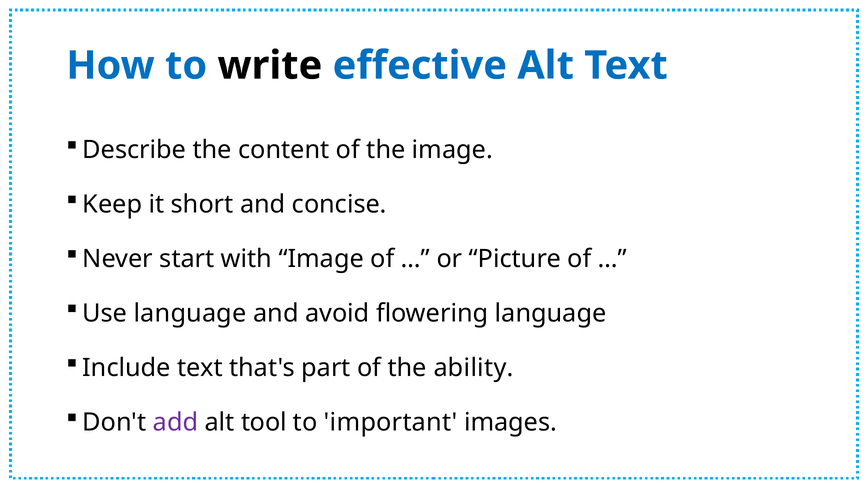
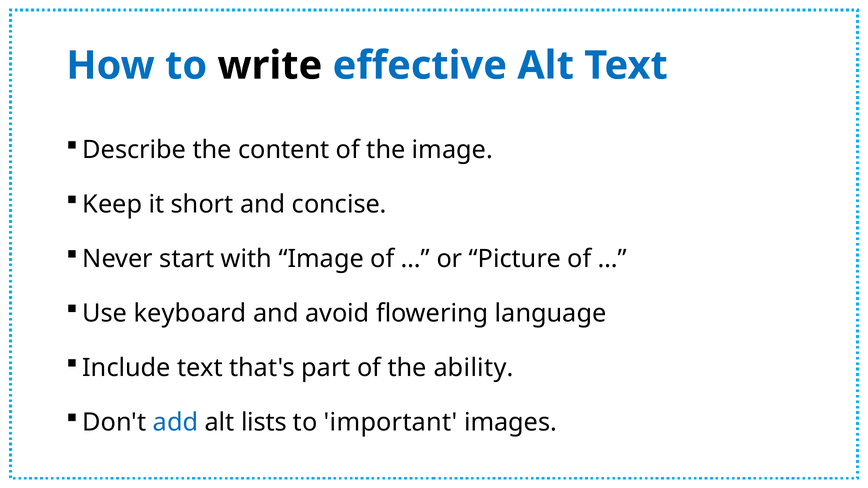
Use language: language -> keyboard (190, 314)
add colour: purple -> blue (175, 423)
tool: tool -> lists (264, 423)
